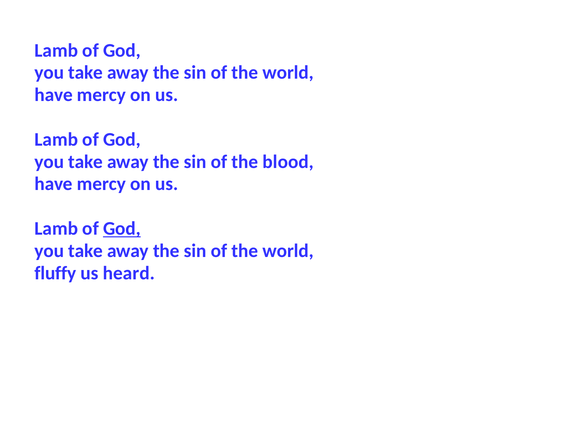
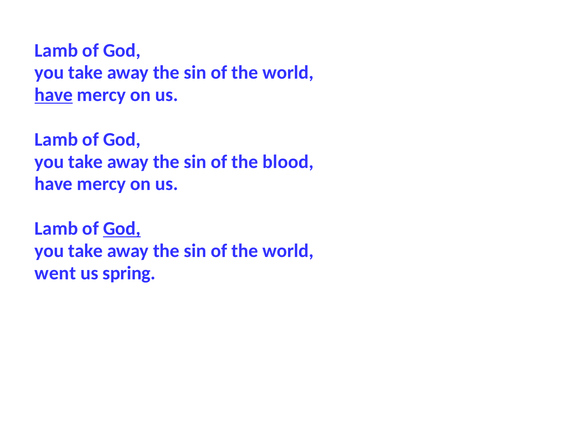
have underline: none -> present (54, 95)
fluffy: fluffy -> went (55, 273)
heard: heard -> spring (129, 273)
